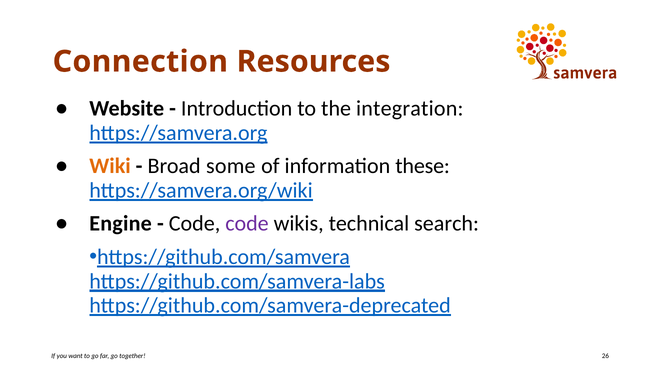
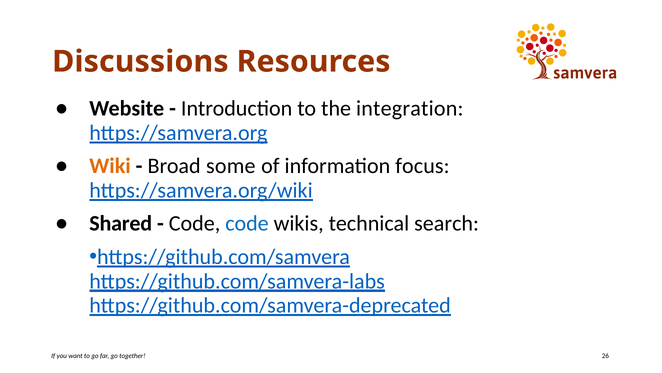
Connection: Connection -> Discussions (140, 61)
these: these -> focus (422, 166)
Engine: Engine -> Shared (121, 223)
code colour: purple -> blue (247, 223)
